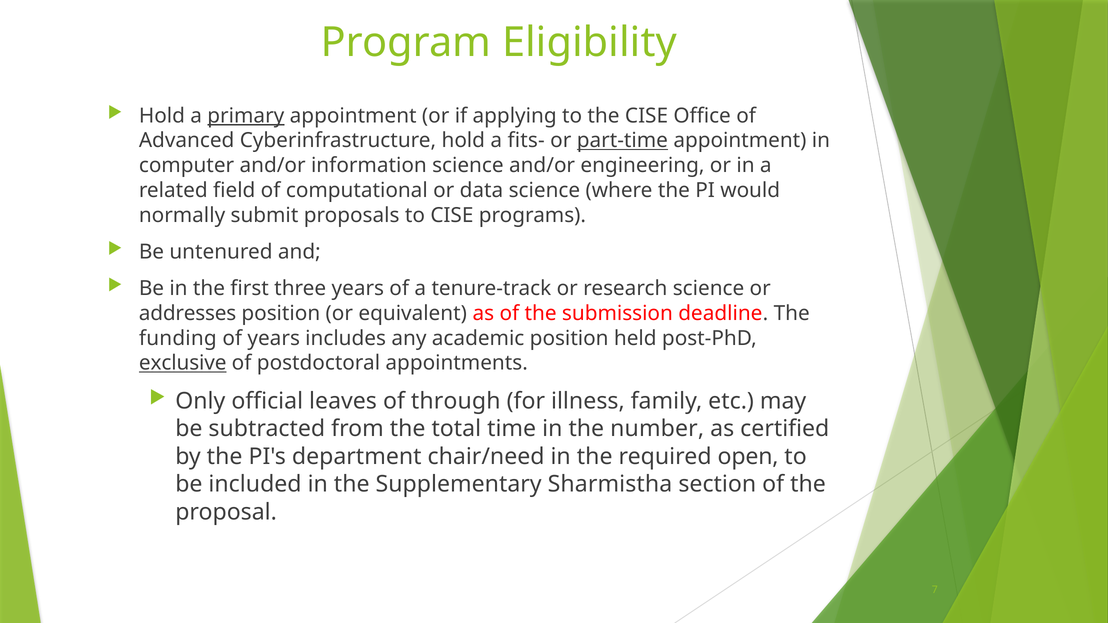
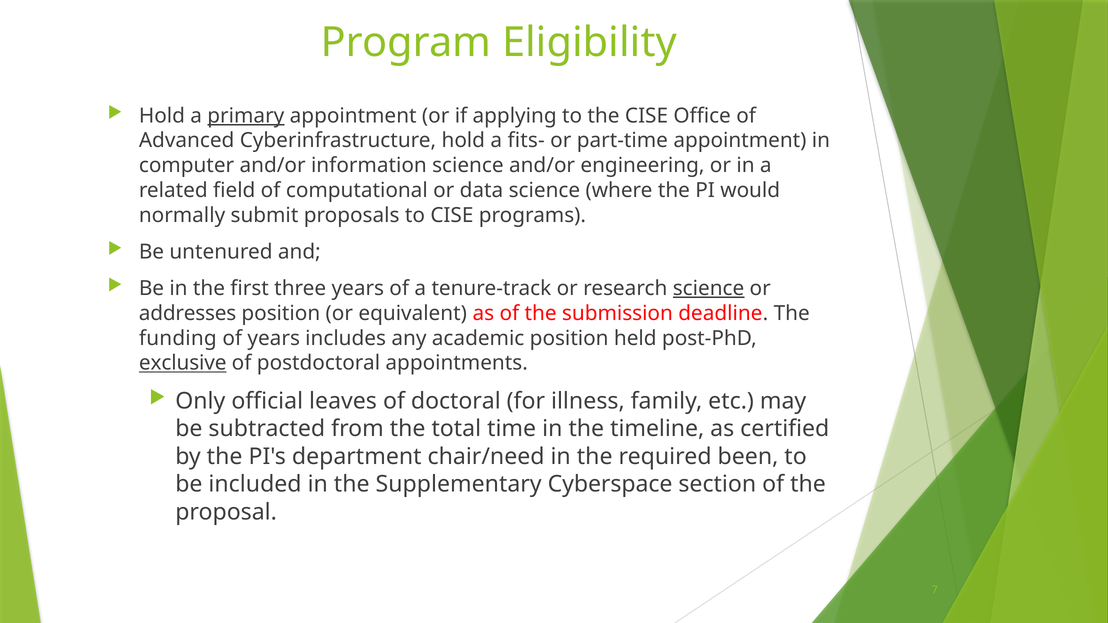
part-time underline: present -> none (622, 141)
science underline: none -> present (709, 288)
through: through -> doctoral (456, 401)
number: number -> timeline (657, 429)
open: open -> been (748, 457)
Sharmistha: Sharmistha -> Cyberspace (610, 484)
